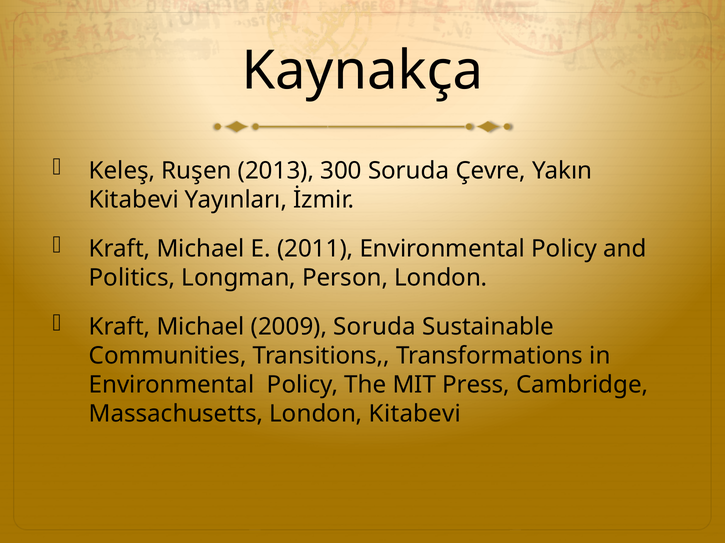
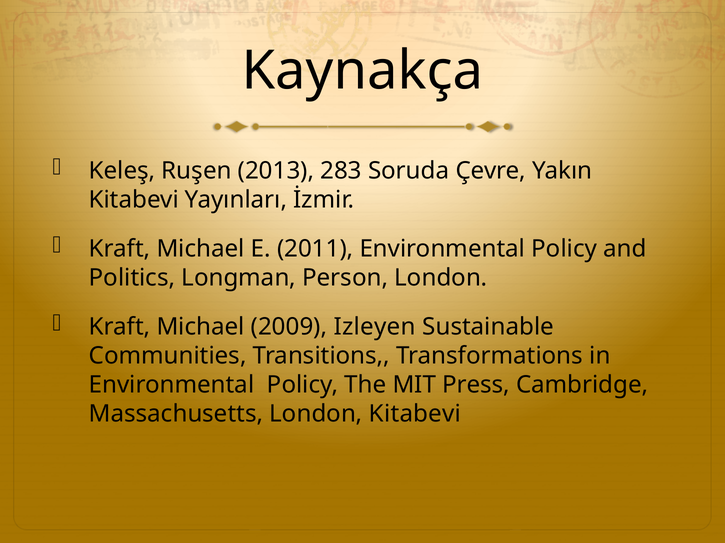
300: 300 -> 283 (341, 171)
2009 Soruda: Soruda -> Izleyen (375, 327)
